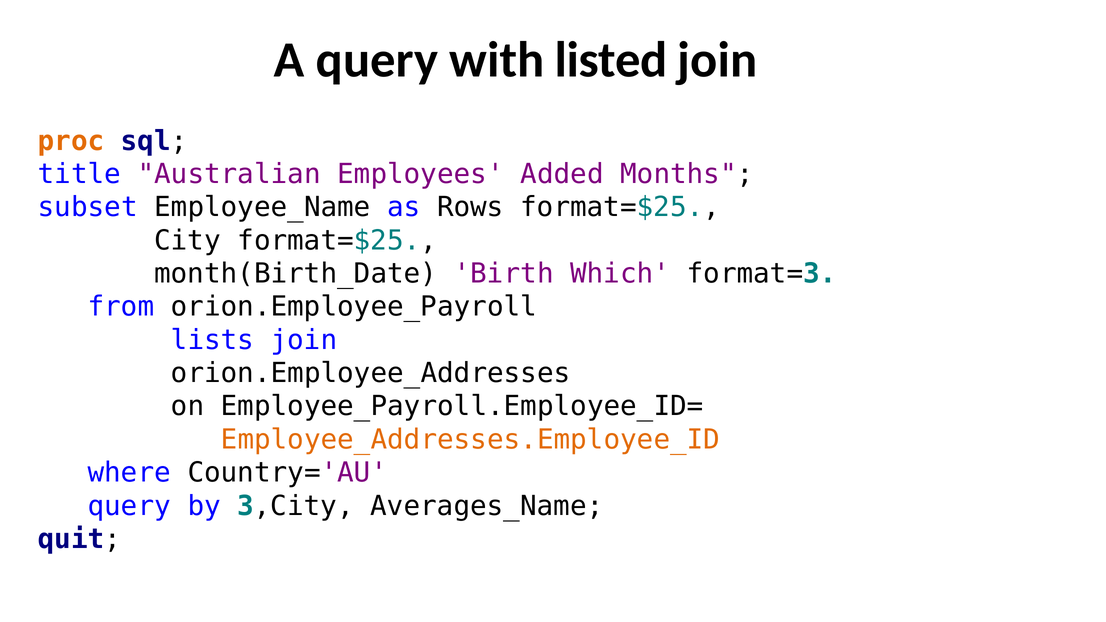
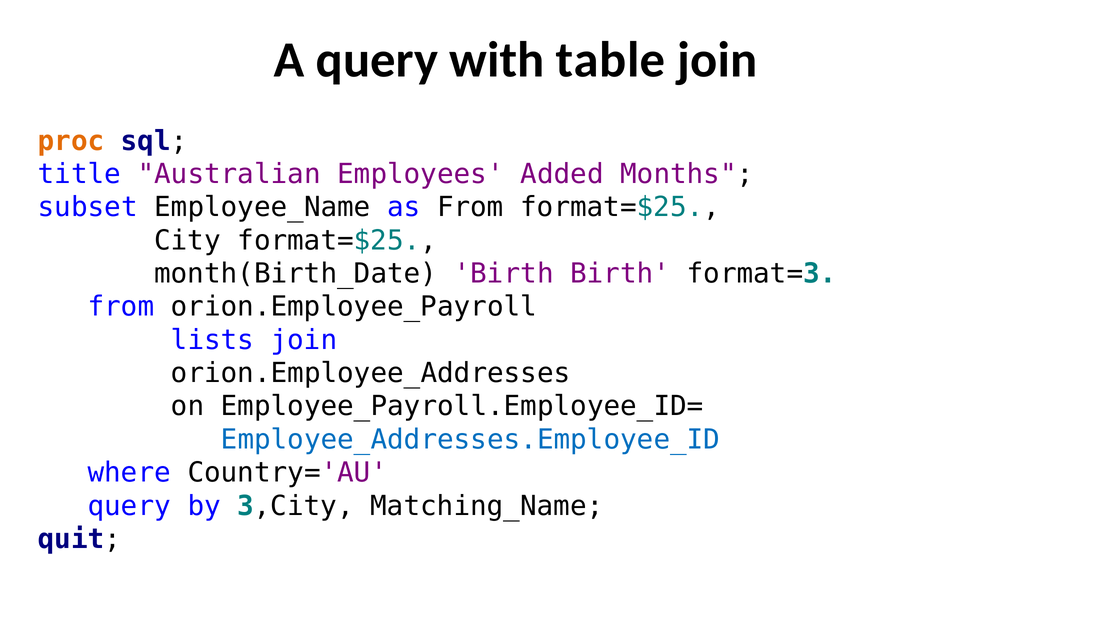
listed: listed -> table (611, 60)
as Rows: Rows -> From (470, 207)
Birth Which: Which -> Birth (620, 274)
Employee_Addresses.Employee_ID colour: orange -> blue (470, 440)
Averages_Name: Averages_Name -> Matching_Name (487, 506)
